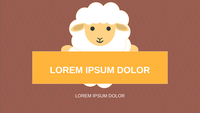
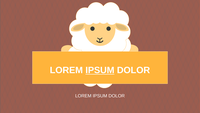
IPSUM underline: none -> present (100, 70)
